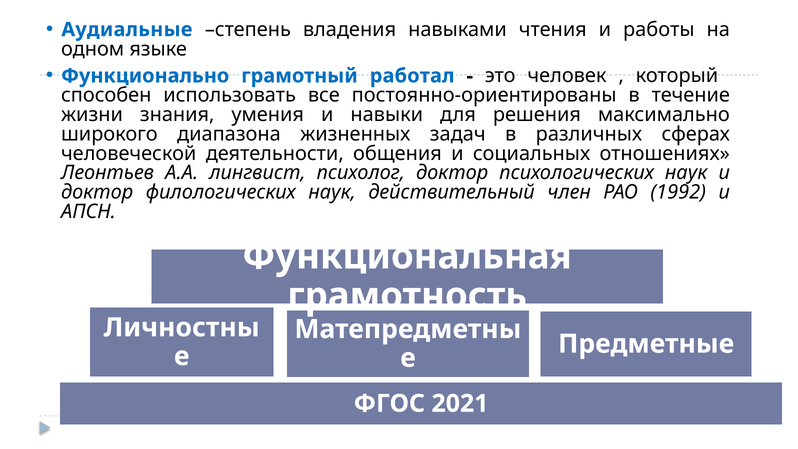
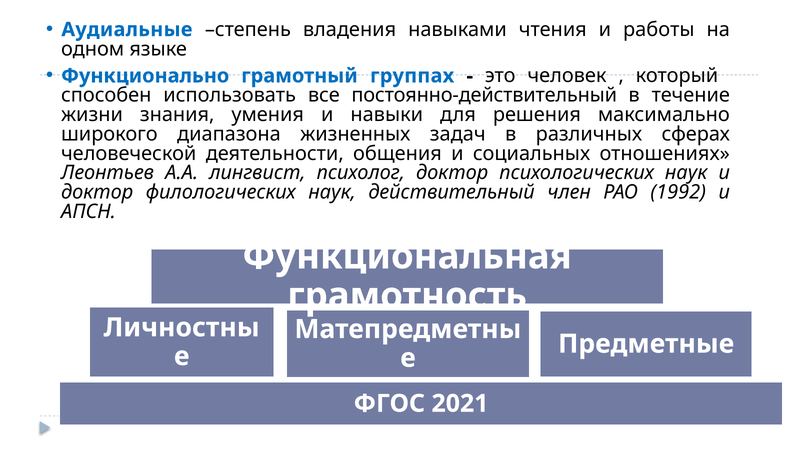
работал: работал -> группах (412, 76)
постоянно-ориентированы: постоянно-ориентированы -> постоянно-действительный (484, 95)
